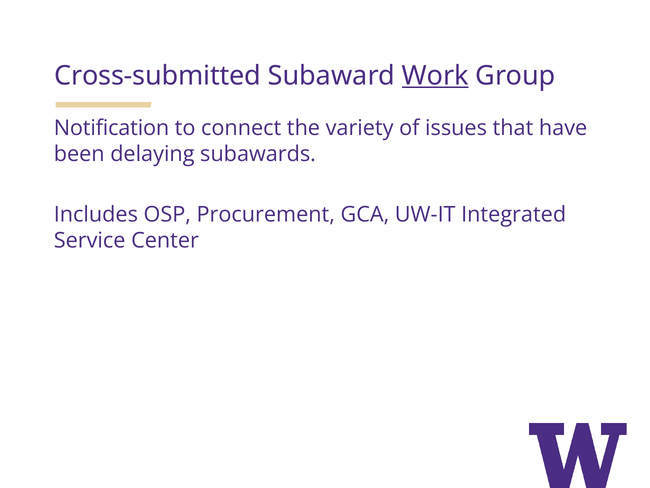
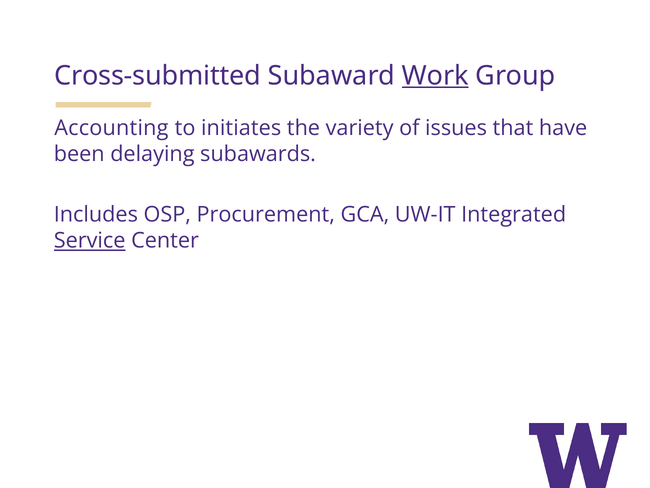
Notification: Notification -> Accounting (111, 128)
connect: connect -> initiates (241, 128)
Service underline: none -> present (90, 241)
